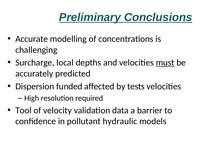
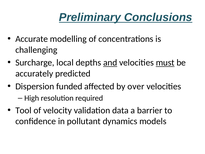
and underline: none -> present (110, 63)
tests: tests -> over (136, 86)
hydraulic: hydraulic -> dynamics (120, 121)
